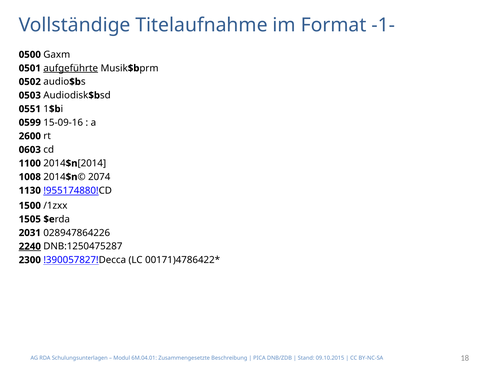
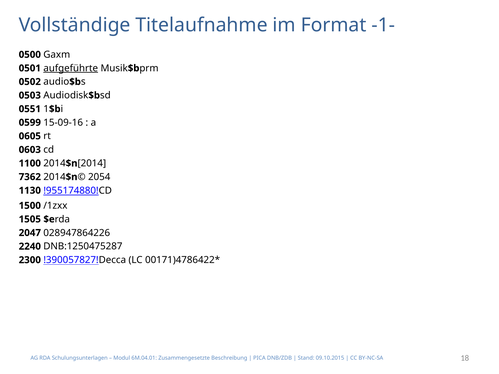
2600: 2600 -> 0605 (30, 136)
1008: 1008 -> 7362 (30, 177)
2074: 2074 -> 2054 (99, 177)
2031: 2031 -> 2047 (30, 233)
2240 underline: present -> none (30, 247)
